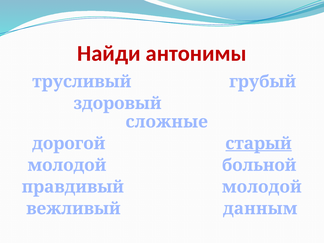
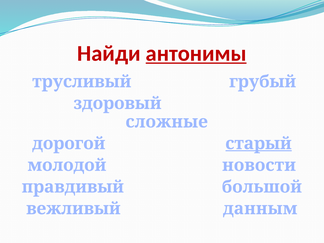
антонимы underline: none -> present (196, 54)
больной: больной -> новости (259, 165)
правдивый молодой: молодой -> большой (262, 187)
